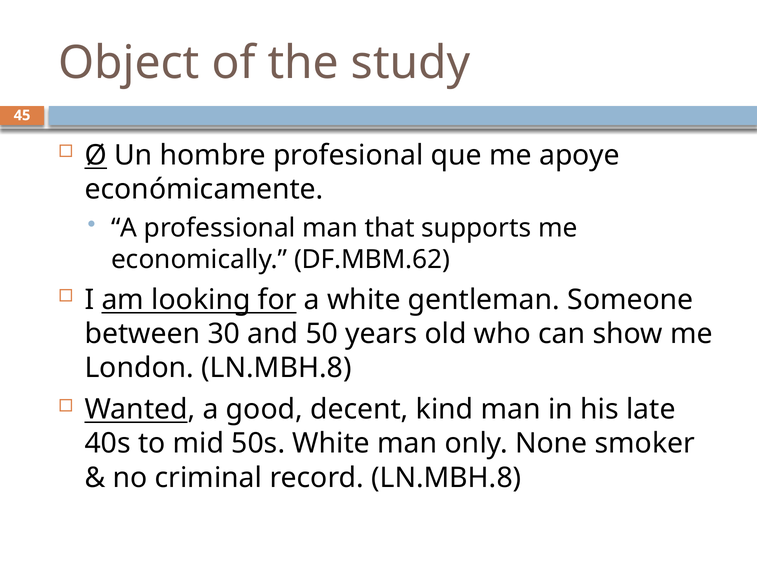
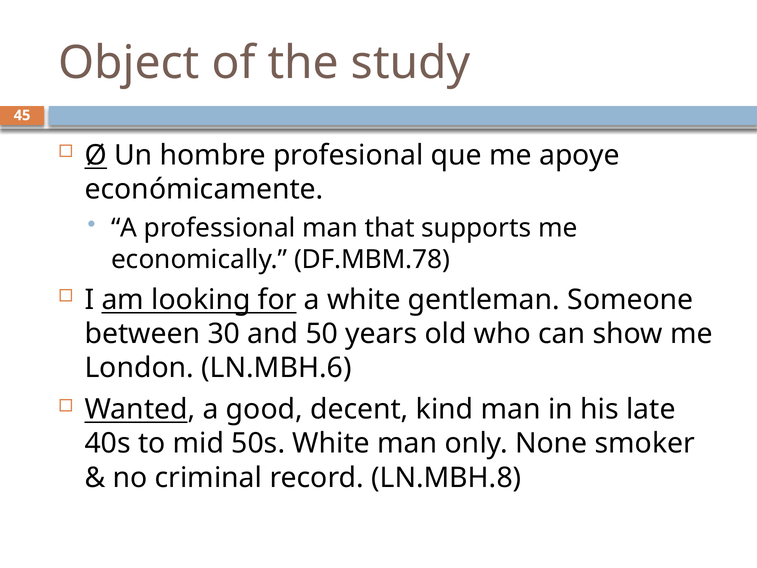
DF.MBM.62: DF.MBM.62 -> DF.MBM.78 (372, 259)
London LN.MBH.8: LN.MBH.8 -> LN.MBH.6 (276, 368)
